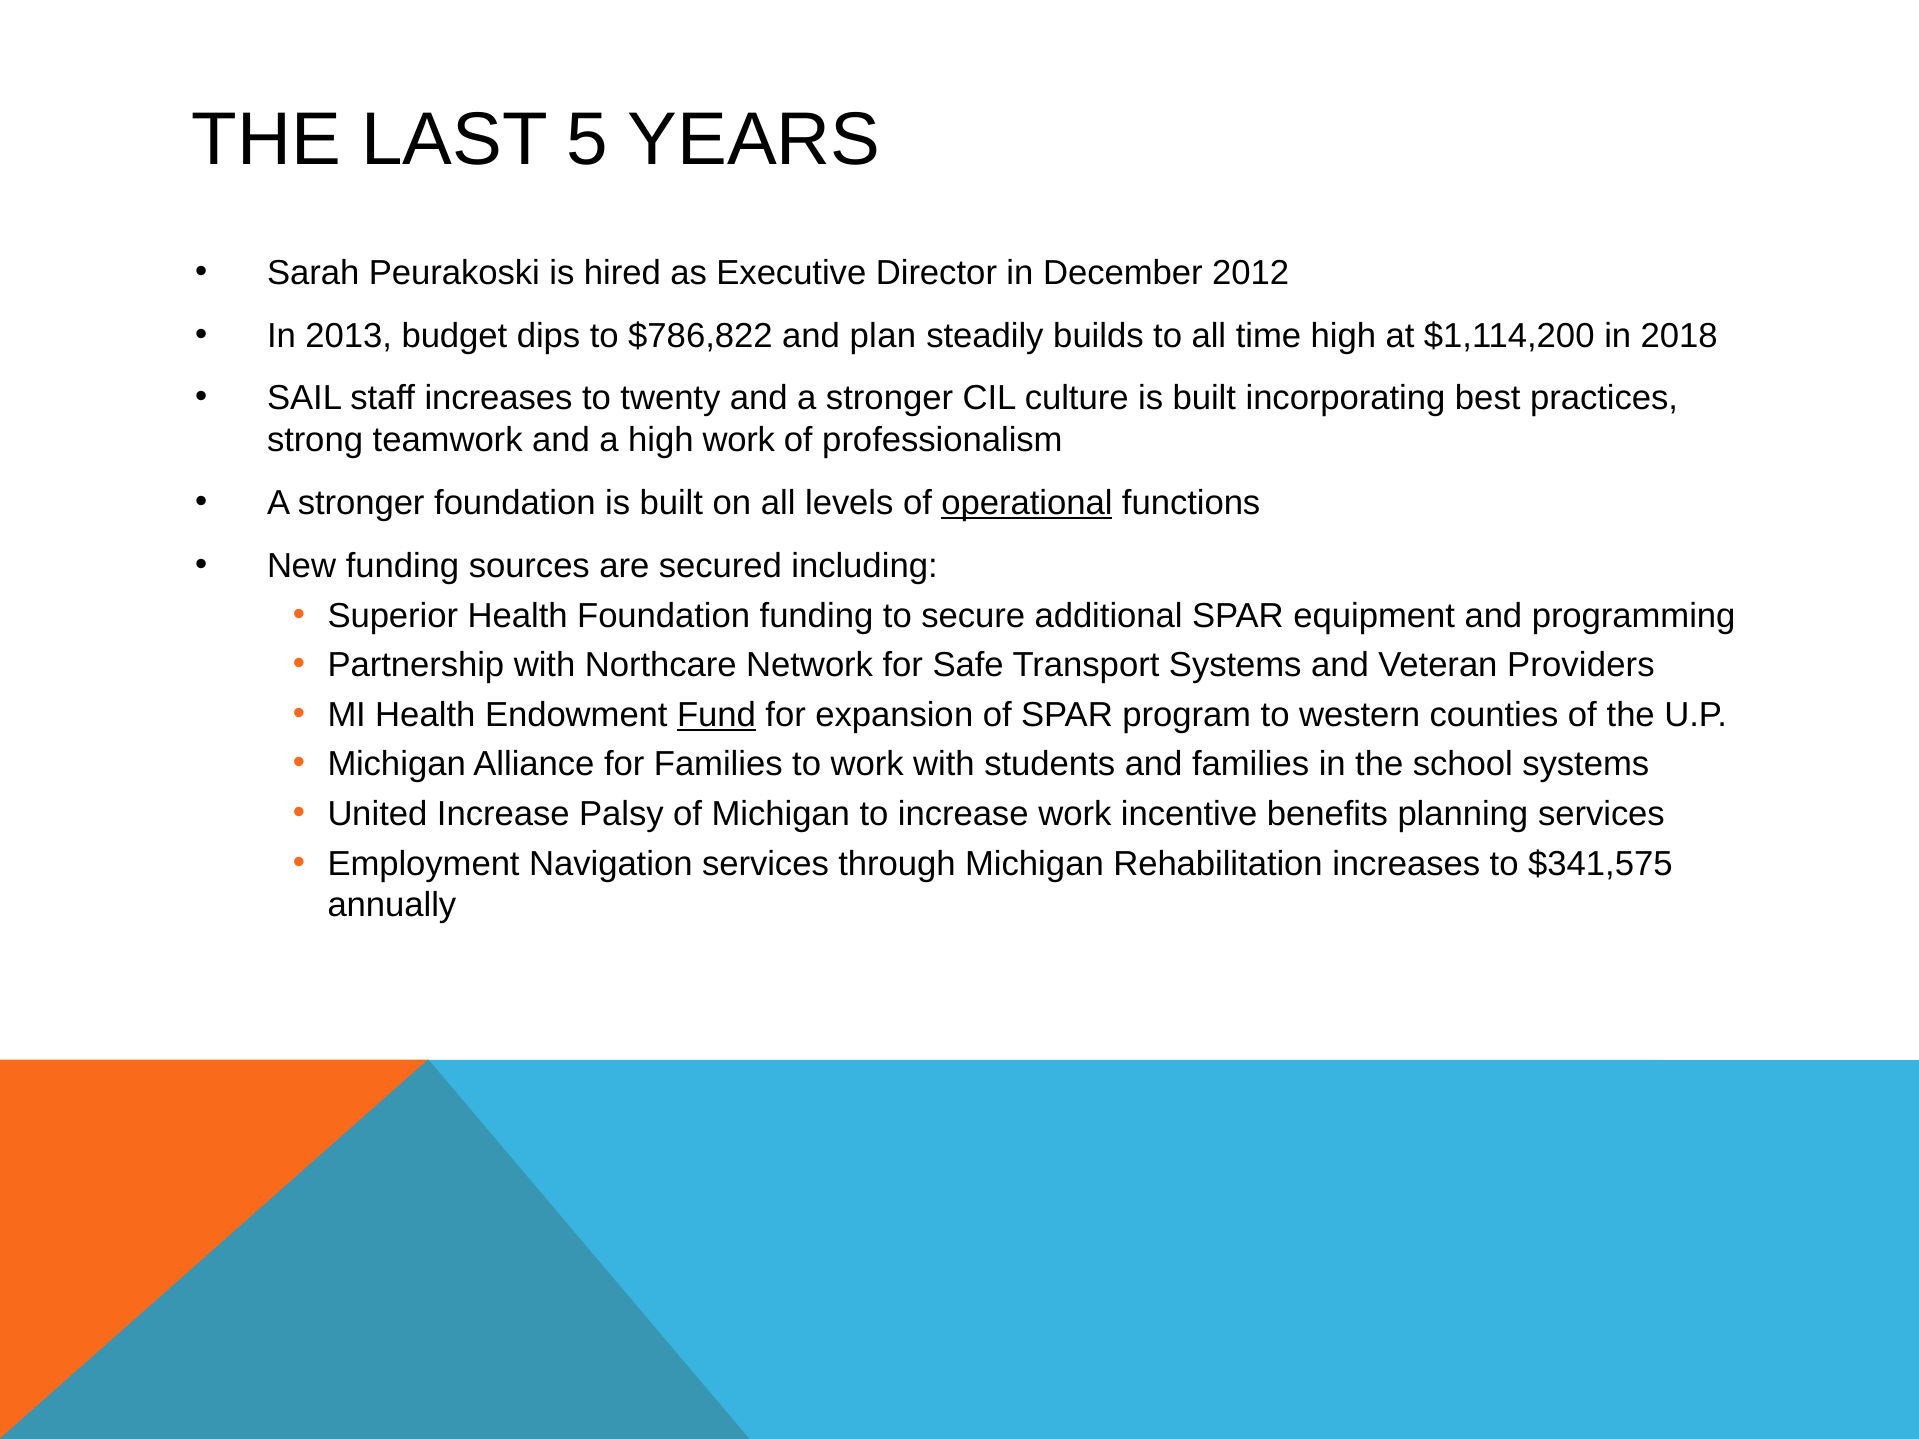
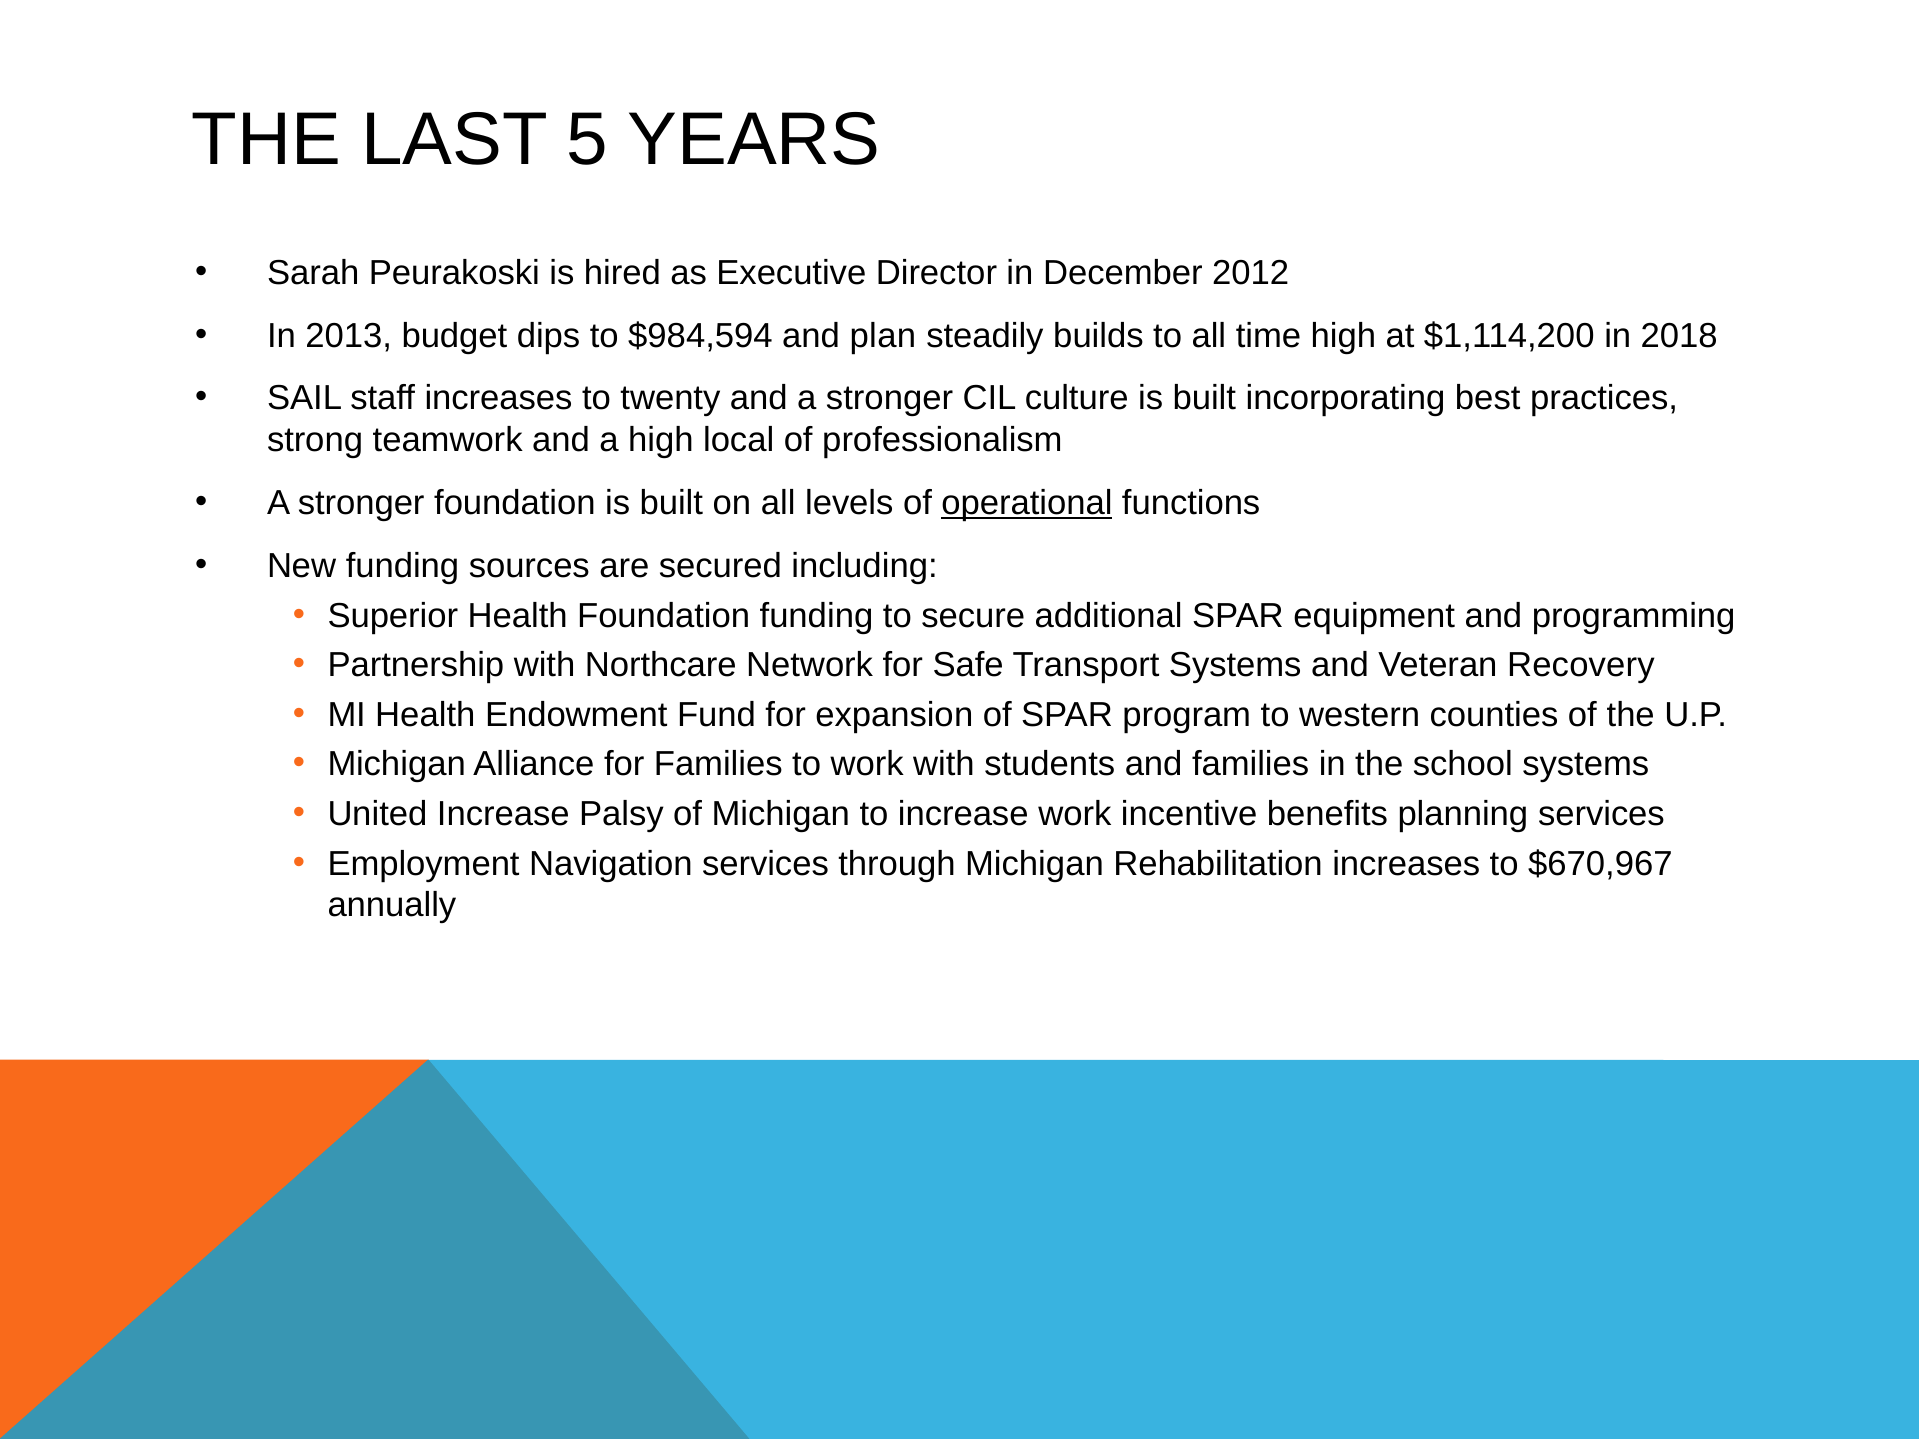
$786,822: $786,822 -> $984,594 (700, 336)
high work: work -> local (739, 440)
Providers: Providers -> Recovery (1581, 665)
Fund underline: present -> none (717, 715)
$341,575: $341,575 -> $670,967 (1600, 864)
